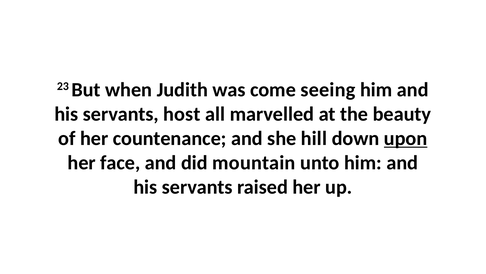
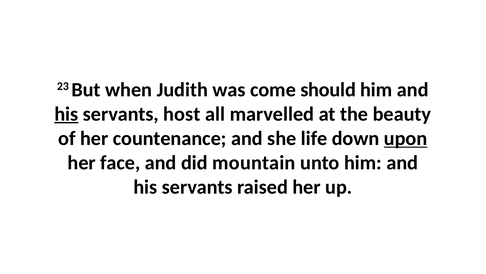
seeing: seeing -> should (328, 89)
his underline: none -> present (66, 114)
hill: hill -> life (314, 138)
